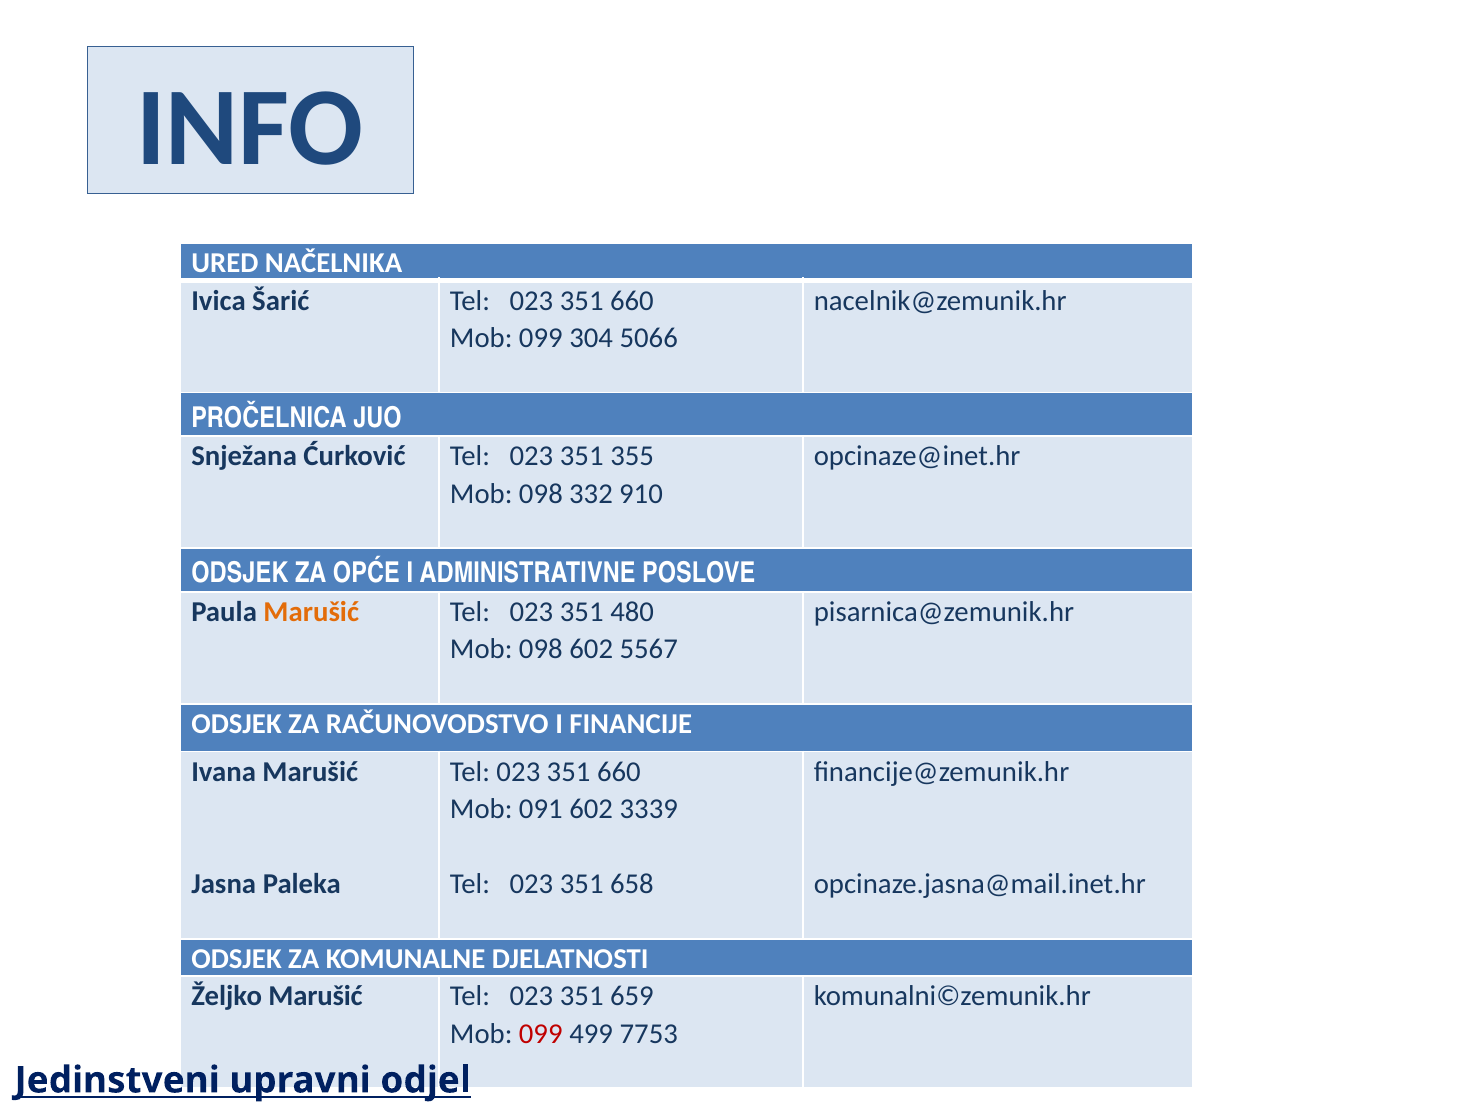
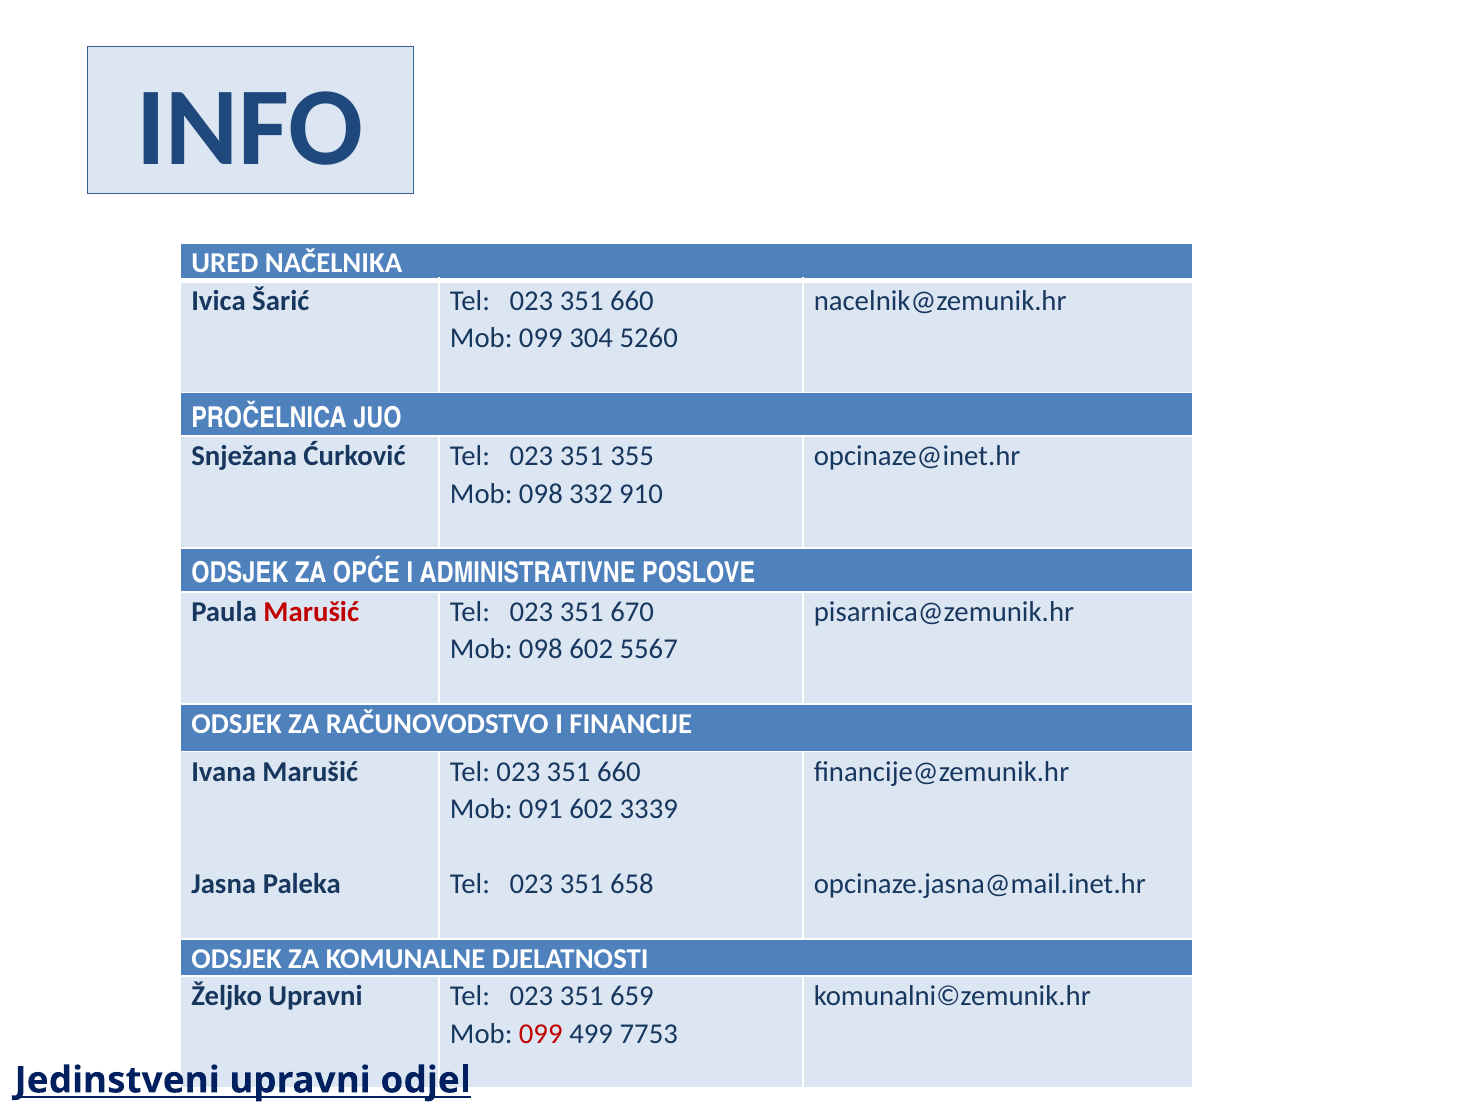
5066: 5066 -> 5260 (649, 338)
Marušić colour: orange -> red (311, 612)
480: 480 -> 670 (632, 612)
Željko Marušić: Marušić -> Upravni (315, 997)
